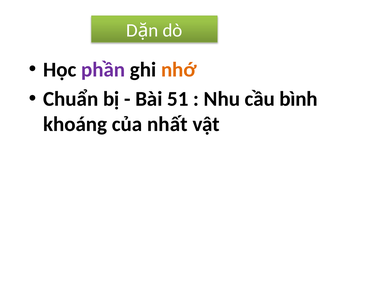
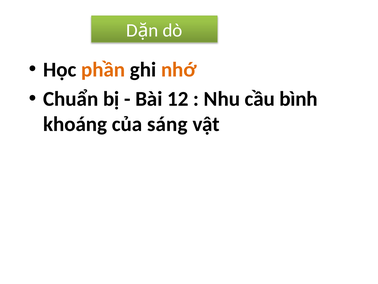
phần colour: purple -> orange (103, 69)
51: 51 -> 12 (178, 99)
nhất: nhất -> sáng (167, 124)
